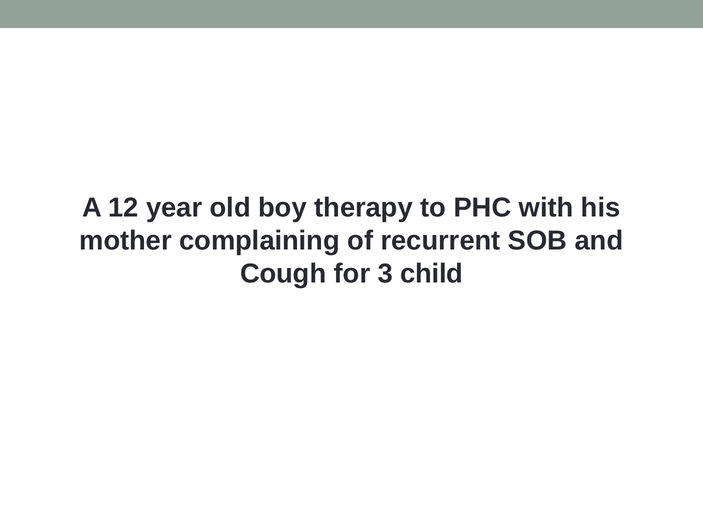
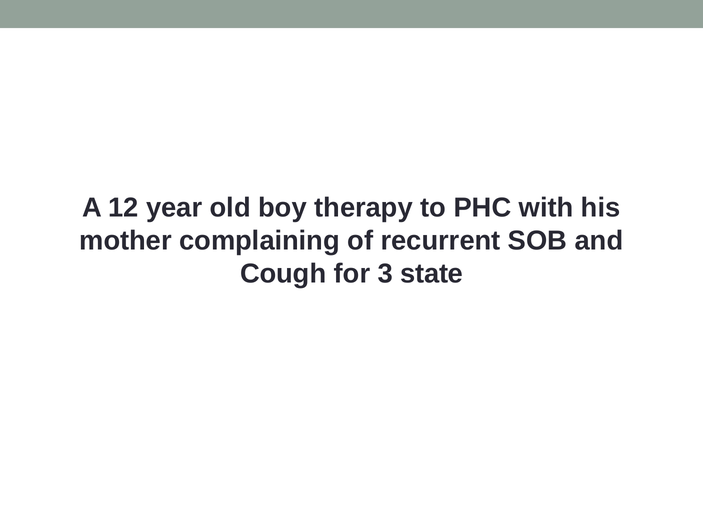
child: child -> state (432, 273)
